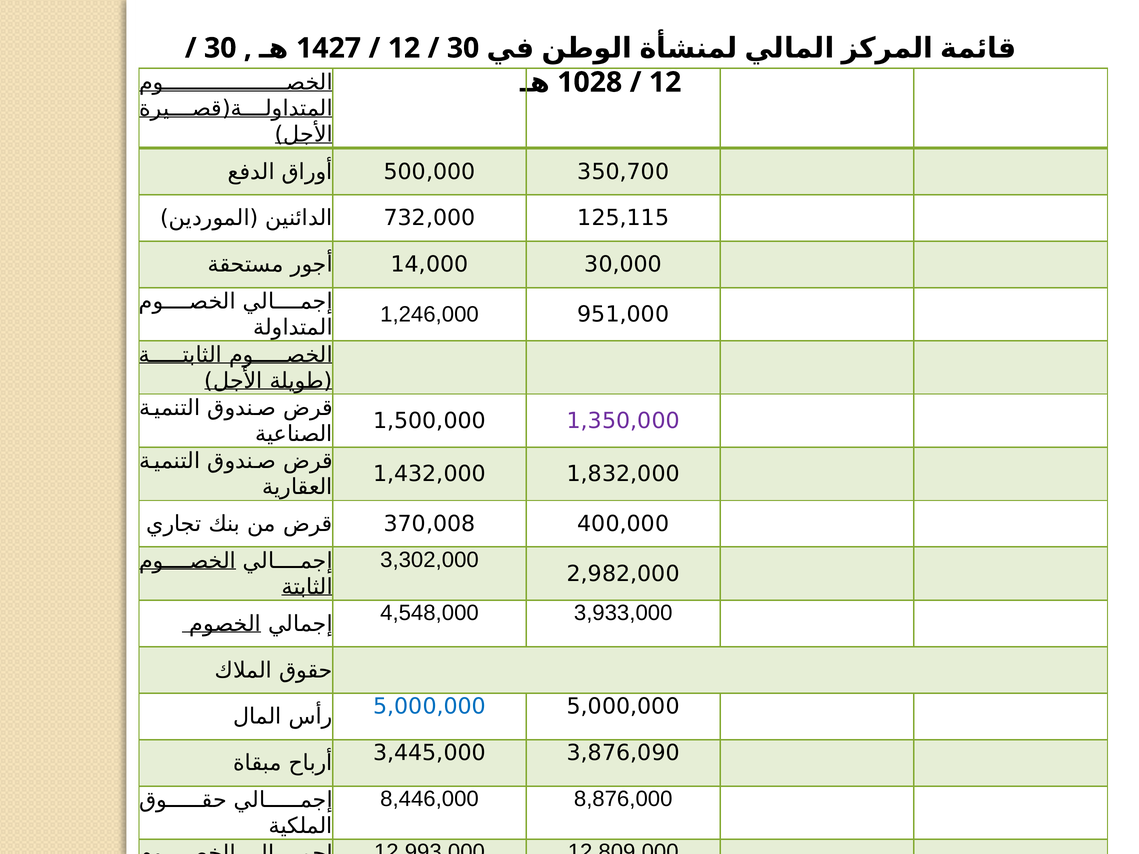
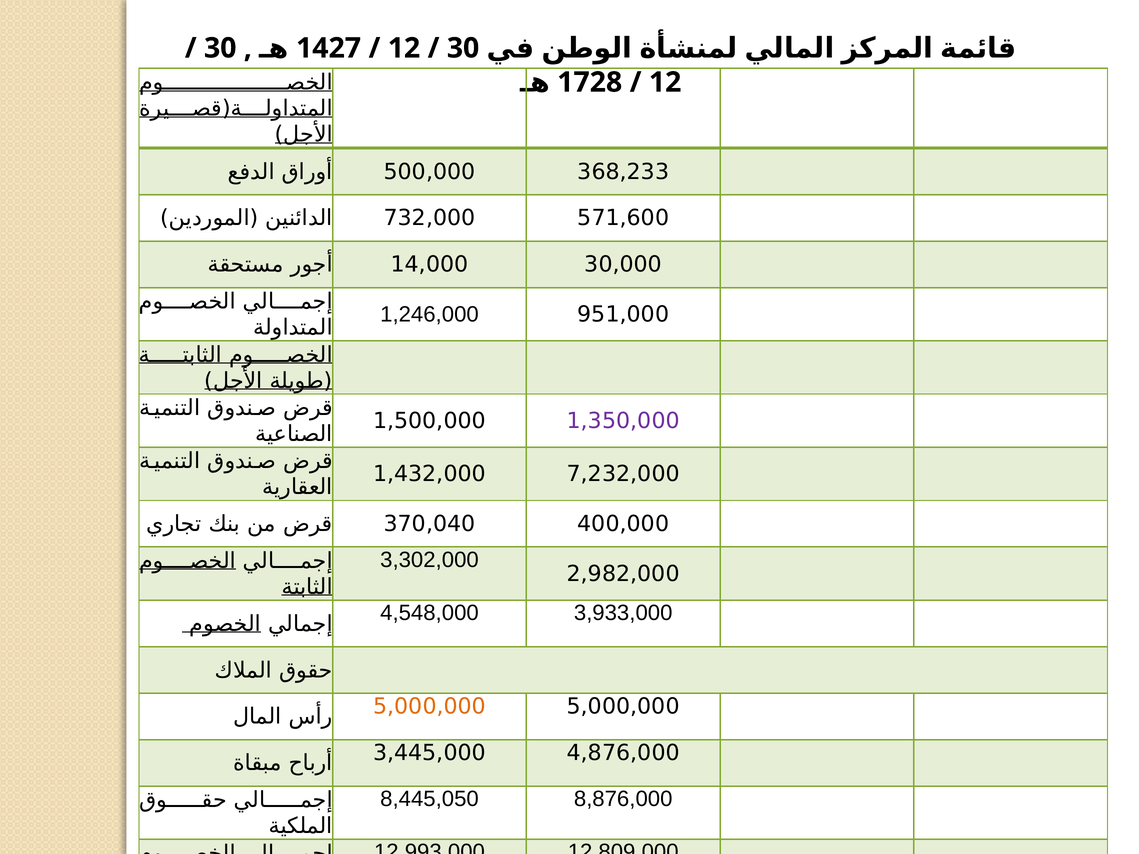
1028: 1028 -> 1728 (590, 82)
350,700: 350,700 -> 368,233 (623, 172)
125,115: 125,115 -> 571,600 (623, 218)
1,832,000: 1,832,000 -> 7,232,000 (623, 474)
370,008: 370,008 -> 370,040 (430, 524)
5,000,000 colour: blue -> orange (430, 707)
3,876,090: 3,876,090 -> 4,876,000 (623, 753)
8,446,000: 8,446,000 -> 8,445,050 (429, 799)
